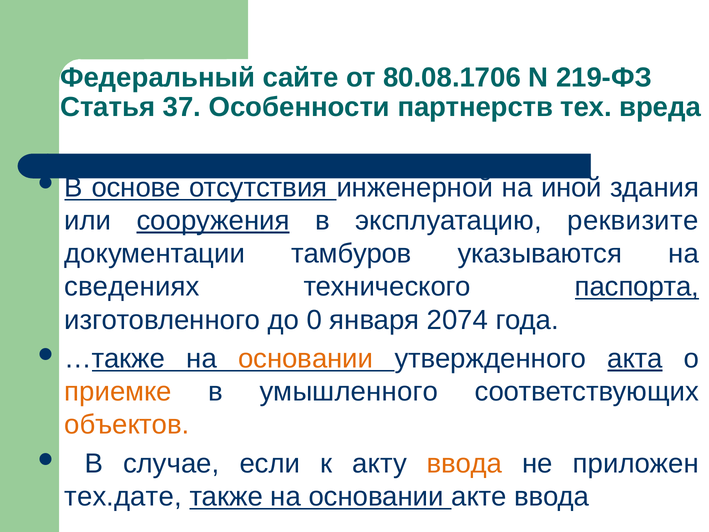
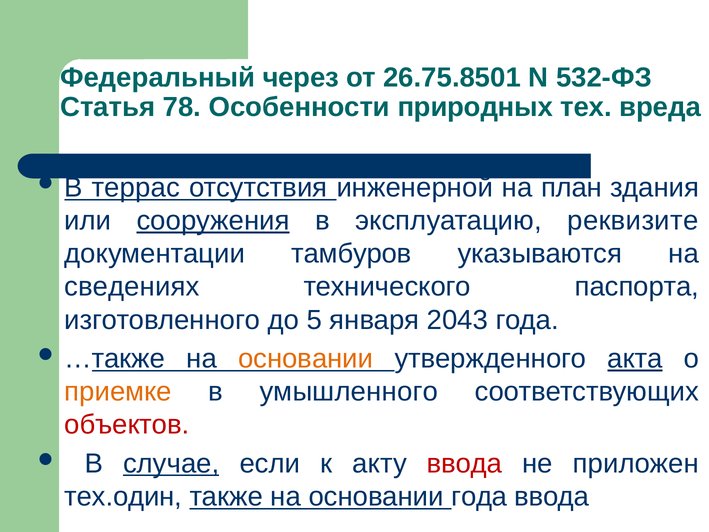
сайте: сайте -> через (301, 77)
80.08.1706: 80.08.1706 -> 26.75.8501 (452, 77)
219-ФЗ: 219-ФЗ -> 532-ФЗ (604, 77)
37: 37 -> 78 (182, 107)
партнерств: партнерств -> природных (475, 107)
основе: основе -> террас (136, 187)
иной: иной -> план (571, 187)
паспорта underline: present -> none (637, 287)
0: 0 -> 5 (314, 320)
2074: 2074 -> 2043 (457, 320)
объектов colour: orange -> red (127, 425)
случае underline: none -> present (171, 463)
ввода colour: orange -> red (465, 463)
тех.дате: тех.дате -> тех.один (123, 496)
основании акте: акте -> года (479, 496)
